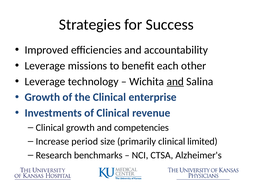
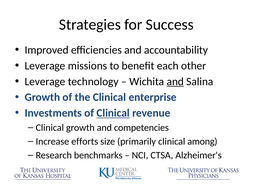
Clinical underline: none -> present (113, 113)
period: period -> efforts (85, 141)
limited: limited -> among (202, 141)
